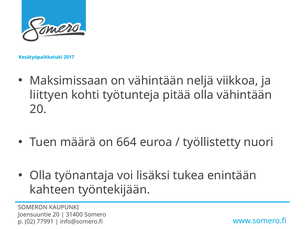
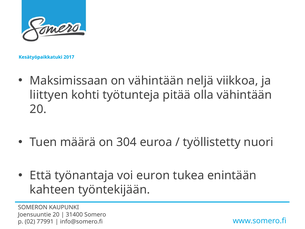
664: 664 -> 304 (127, 142)
Olla: Olla -> Että (41, 175)
lisäksi: lisäksi -> euron (153, 175)
